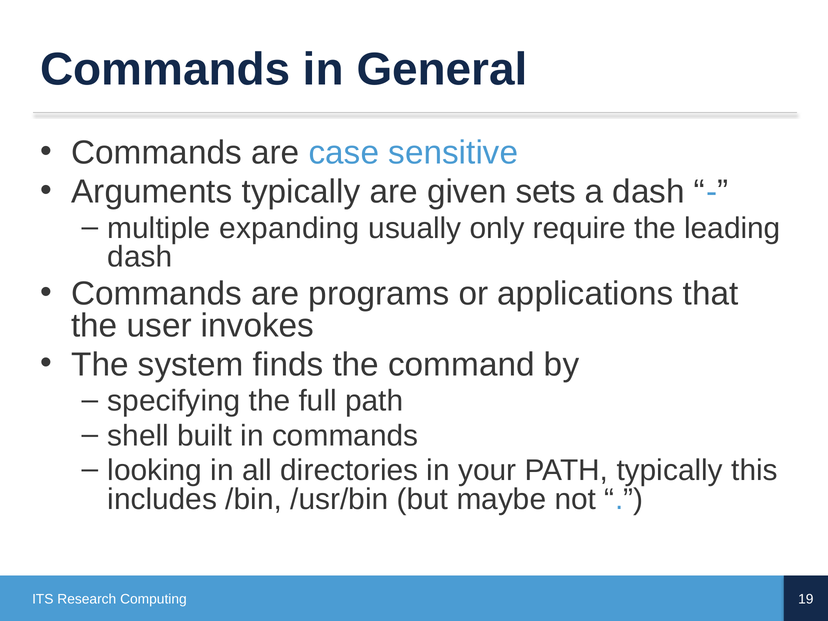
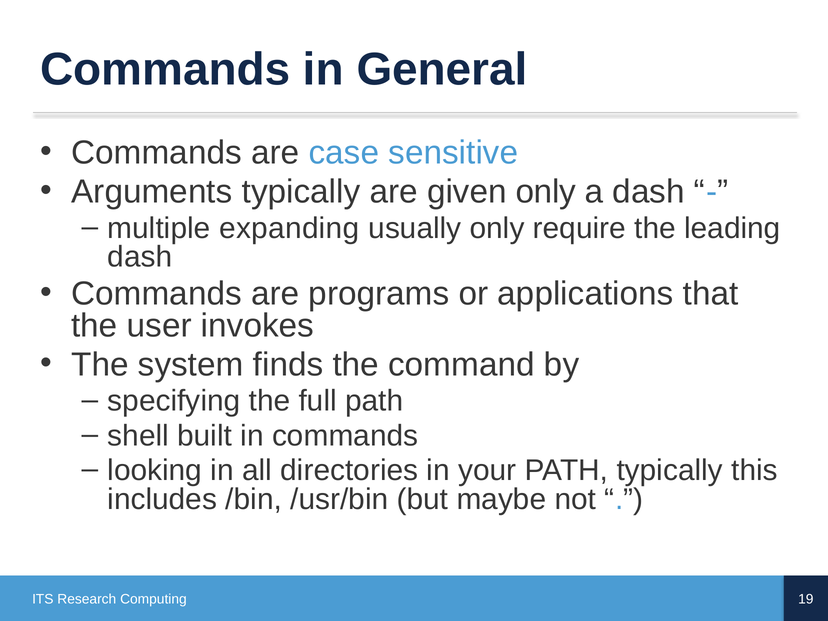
given sets: sets -> only (546, 192)
